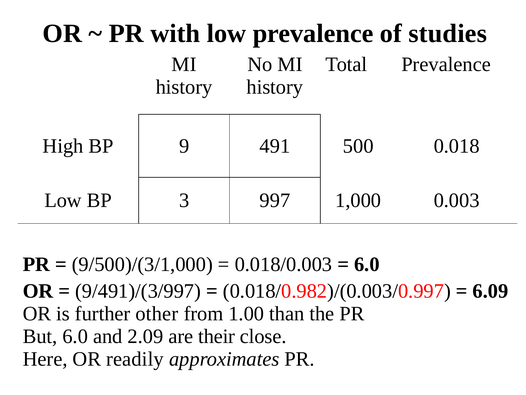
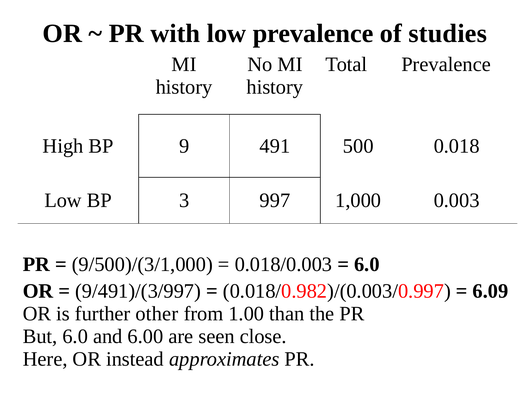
2.09: 2.09 -> 6.00 (145, 336)
their: their -> seen (217, 336)
readily: readily -> instead (135, 359)
